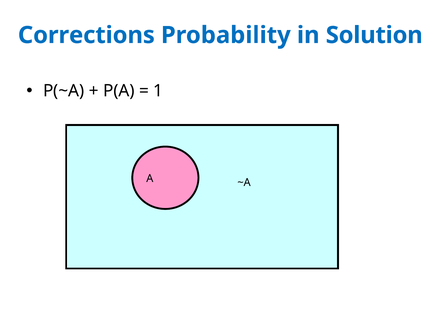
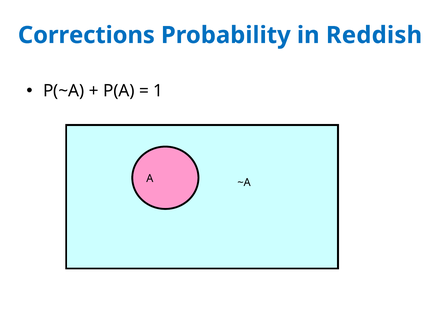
Solution: Solution -> Reddish (374, 35)
